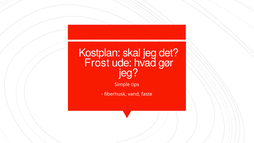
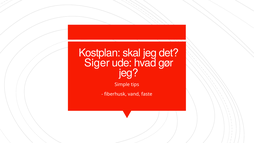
Frost: Frost -> Siger (97, 63)
